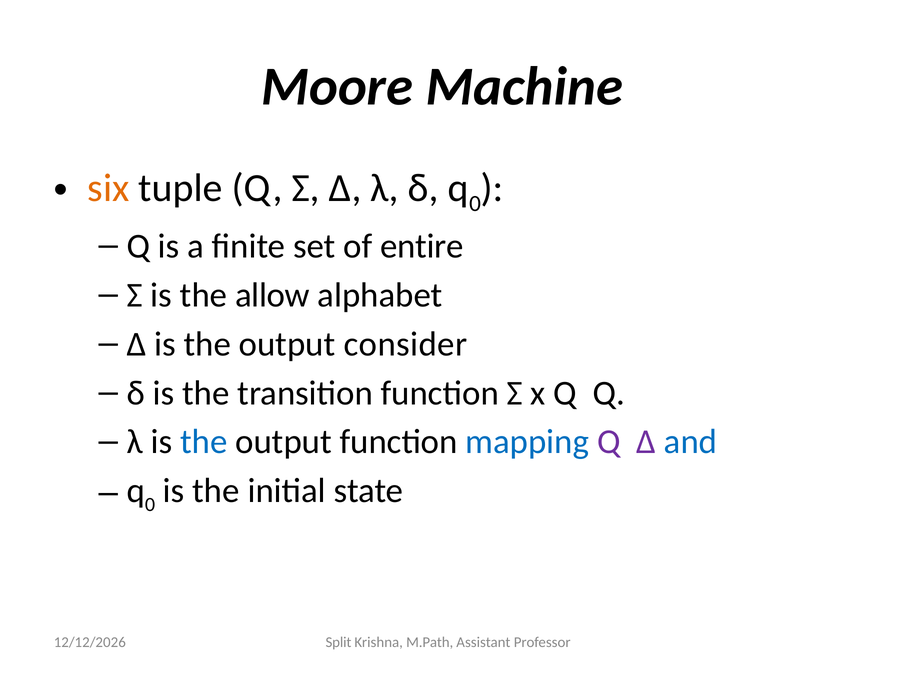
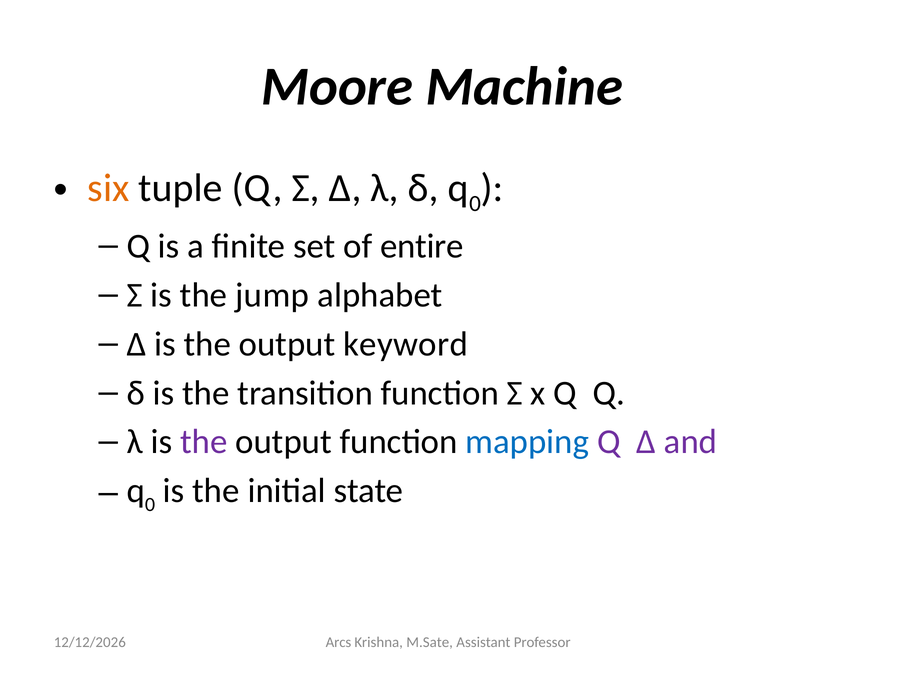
allow: allow -> jump (272, 295)
consider: consider -> keyword (406, 344)
the colour: blue -> purple (204, 442)
and colour: blue -> purple (691, 442)
Split: Split -> Arcs (338, 642)
M.Path: M.Path -> M.Sate (430, 642)
